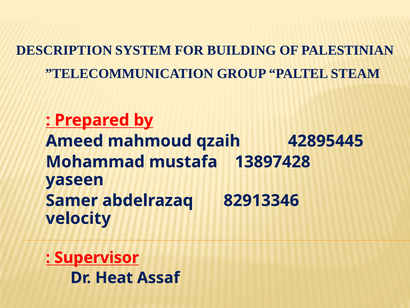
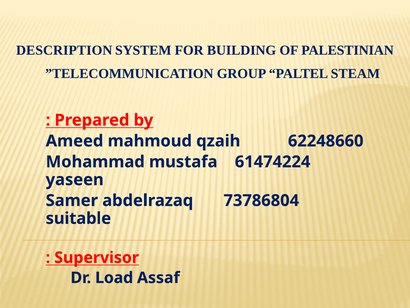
42895445: 42895445 -> 62248660 (326, 141)
13897428: 13897428 -> 61474224 (273, 162)
82913346: 82913346 -> 73786804 (261, 200)
velocity: velocity -> suitable (78, 218)
Heat: Heat -> Load (114, 277)
